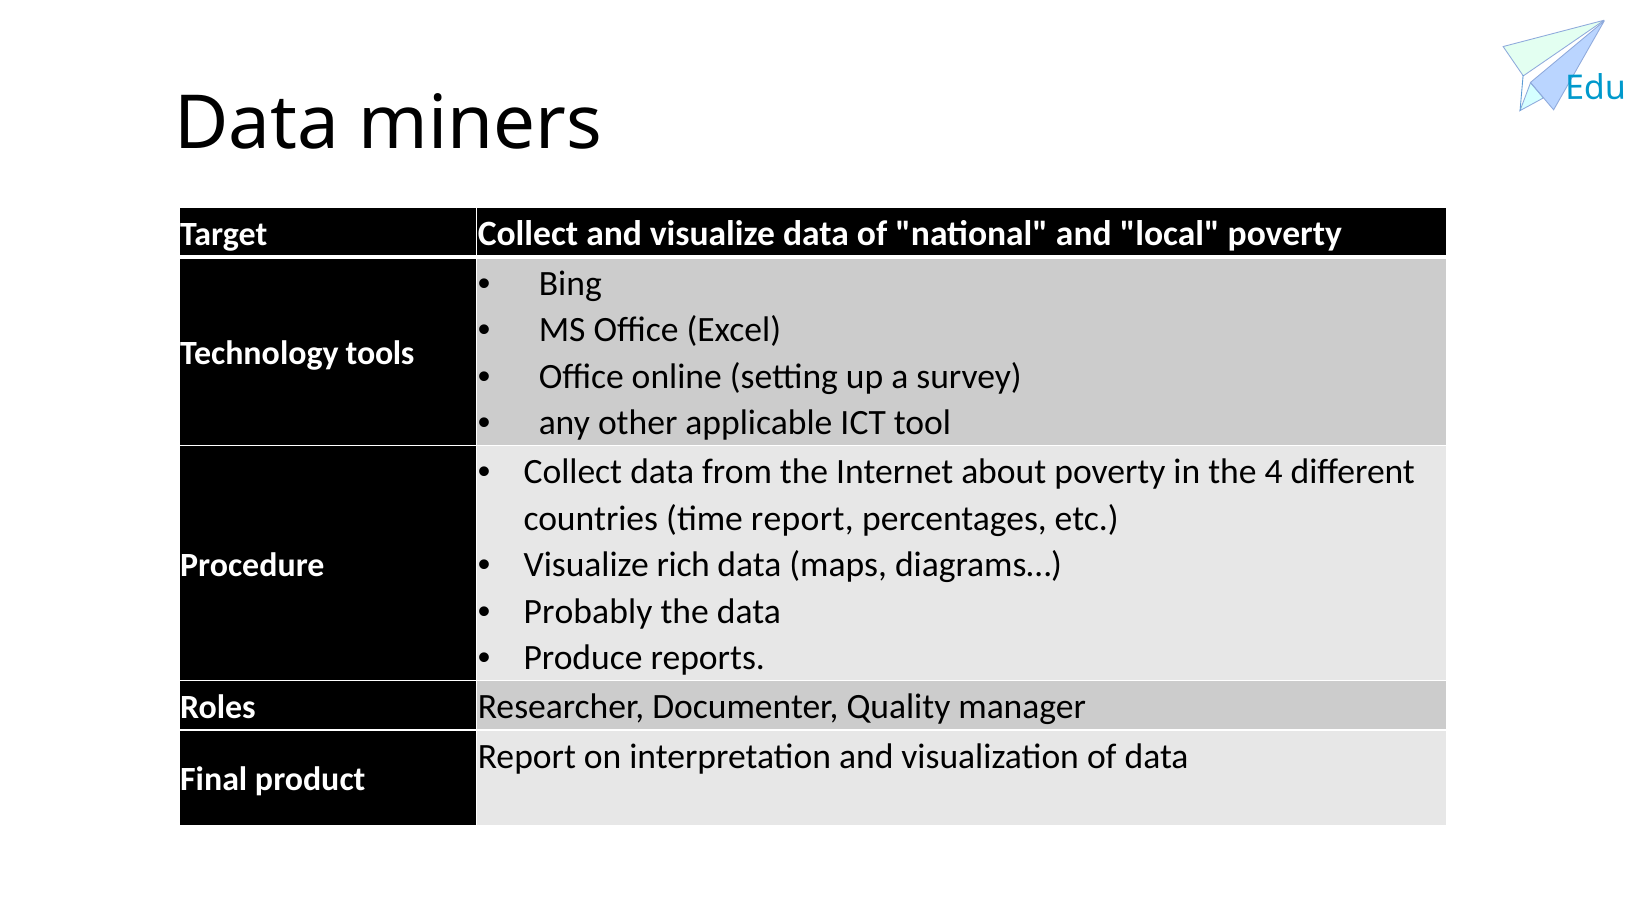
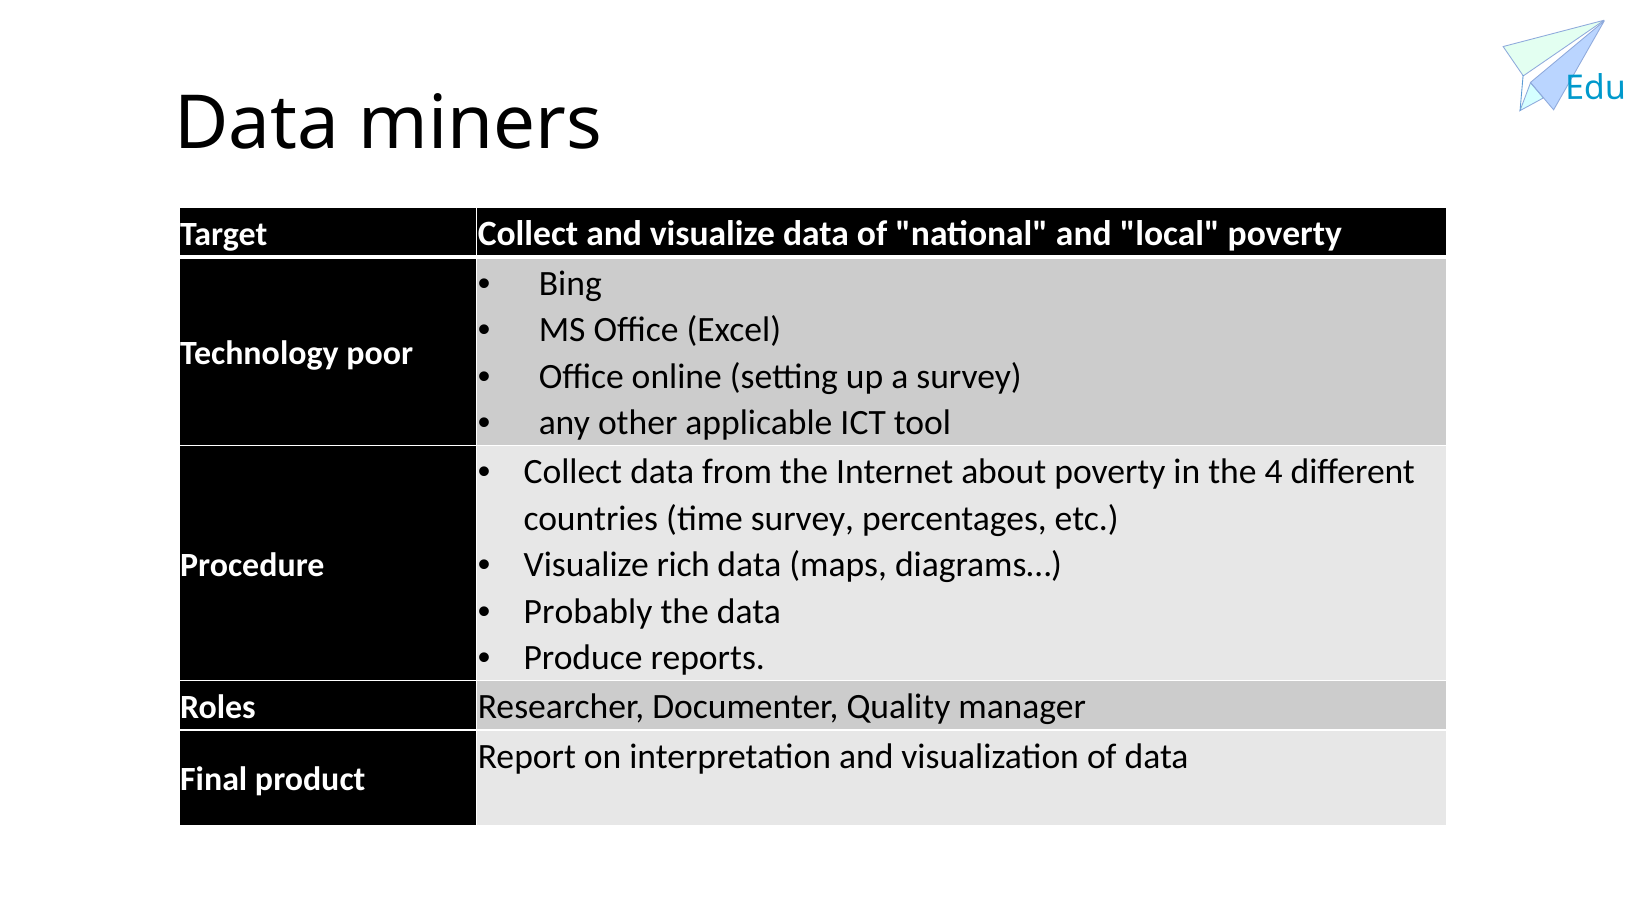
tools: tools -> poor (380, 353)
time report: report -> survey (802, 518)
